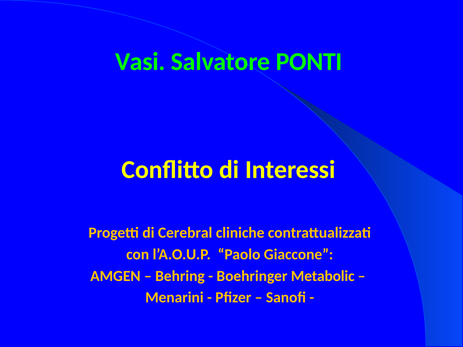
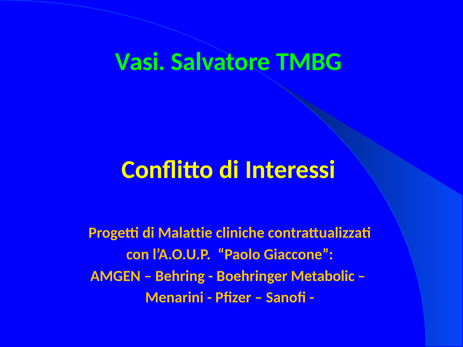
PONTI: PONTI -> TMBG (309, 62)
Cerebral: Cerebral -> Malattie (185, 233)
